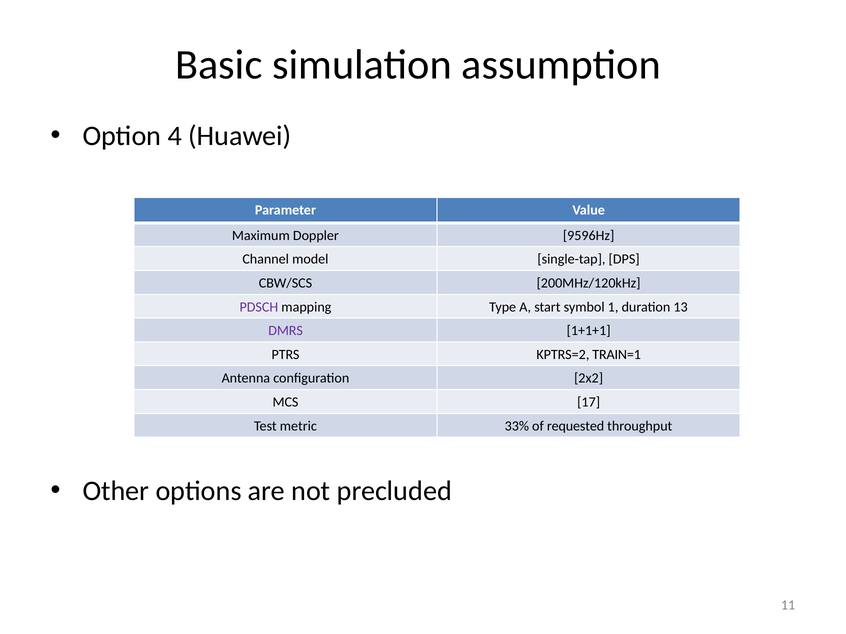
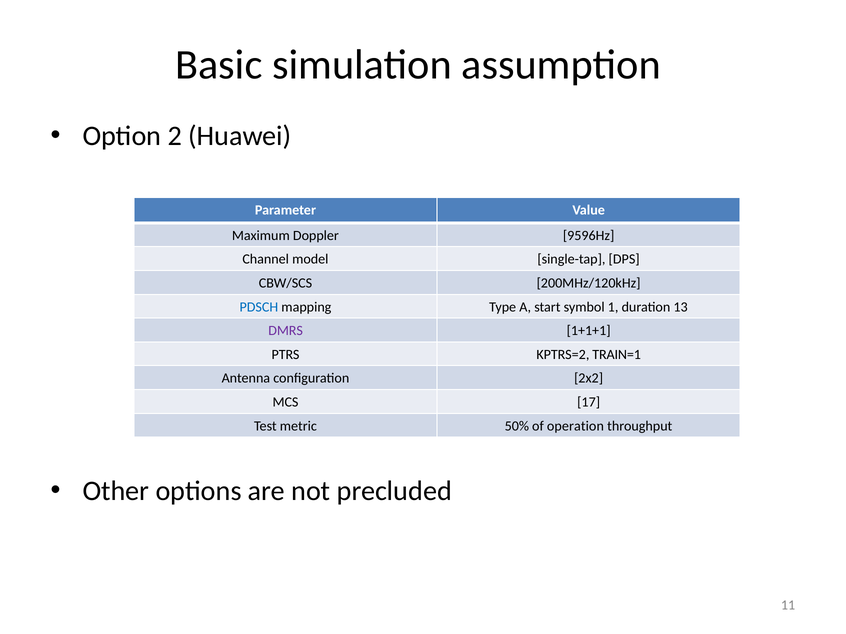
4: 4 -> 2 (175, 136)
PDSCH colour: purple -> blue (259, 307)
33%: 33% -> 50% (517, 426)
requested: requested -> operation (575, 426)
